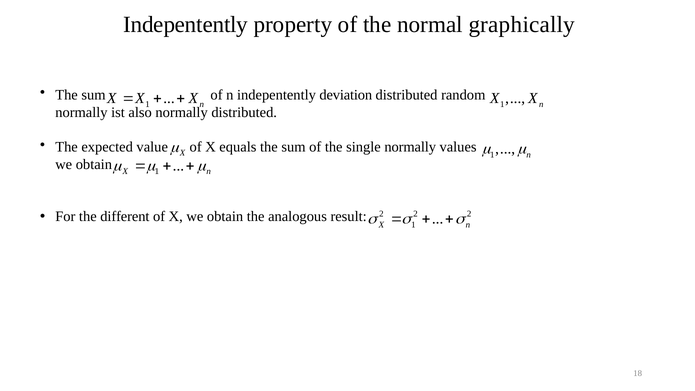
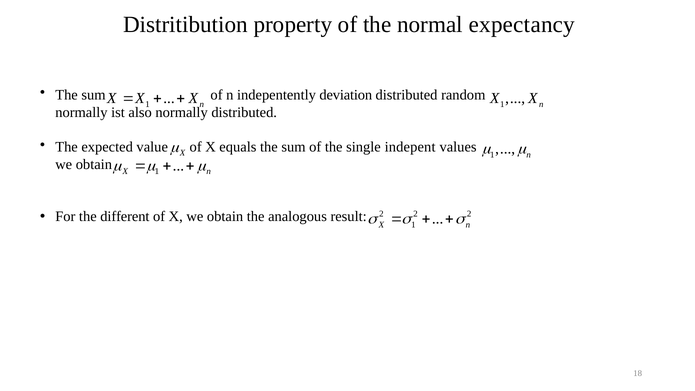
Indepentently: Indepentently -> Distritibution (186, 25)
graphically: graphically -> expectancy (522, 25)
single normally: normally -> indepent (410, 147)
